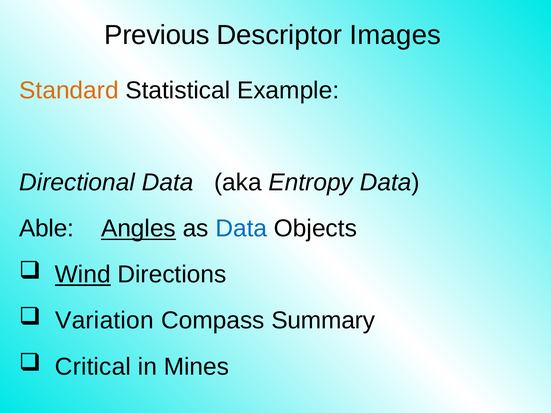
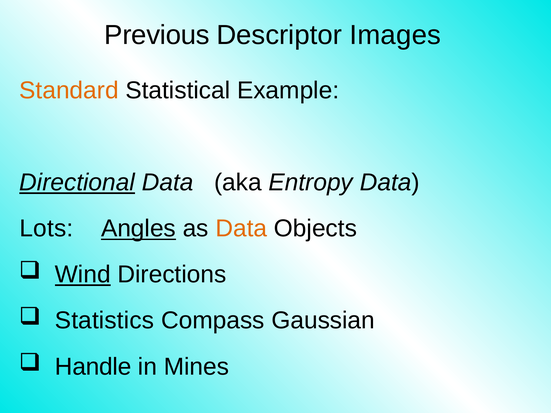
Directional underline: none -> present (77, 183)
Able: Able -> Lots (46, 229)
Data colour: blue -> orange (241, 229)
Variation: Variation -> Statistics (105, 321)
Summary: Summary -> Gaussian (323, 321)
Critical: Critical -> Handle (93, 367)
